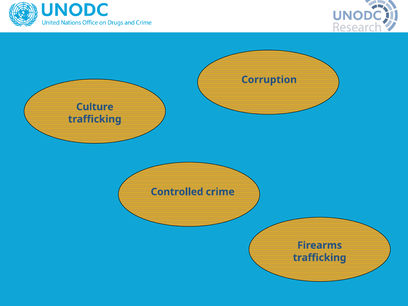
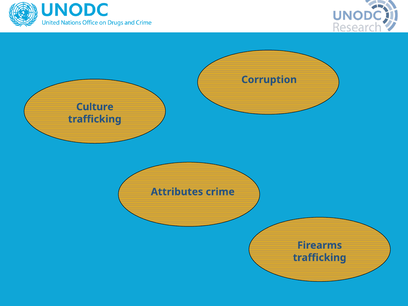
Controlled: Controlled -> Attributes (177, 192)
